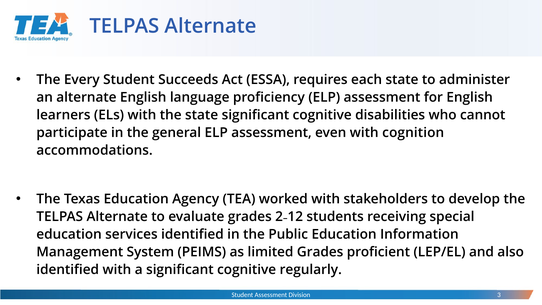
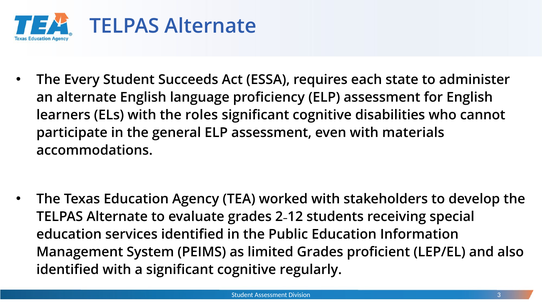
the state: state -> roles (202, 115)
cognition: cognition -> materials (413, 133)
